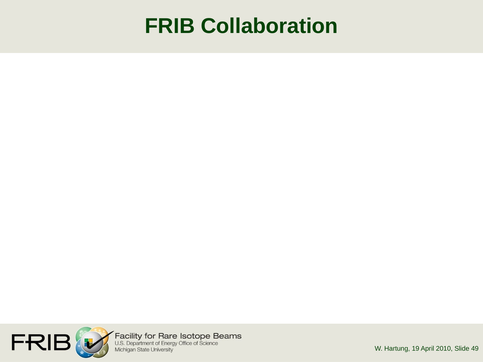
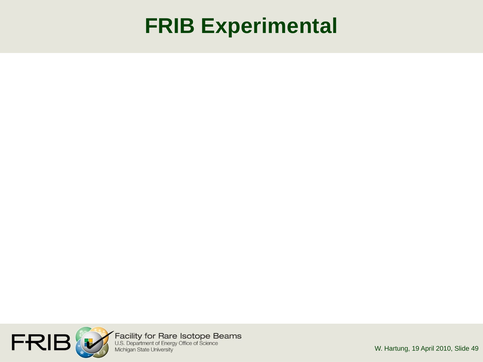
Collaboration: Collaboration -> Experimental (269, 26)
